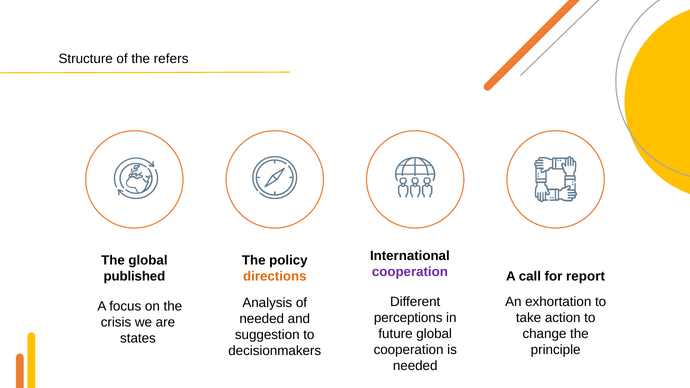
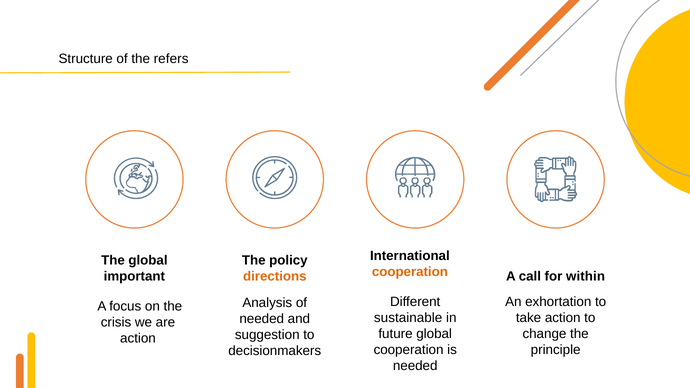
cooperation colour: purple -> orange (410, 272)
published: published -> important (134, 276)
report: report -> within (586, 276)
perceptions: perceptions -> sustainable (408, 318)
states: states -> action (138, 338)
